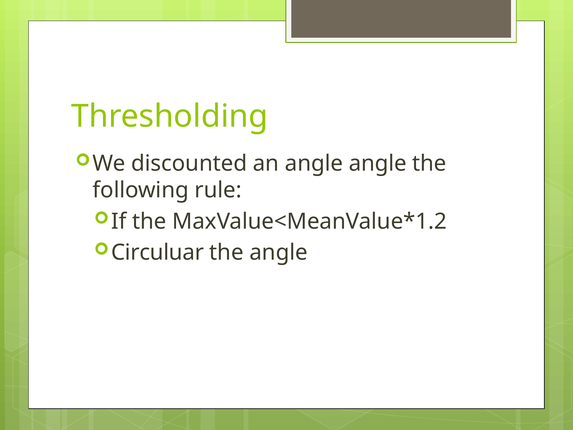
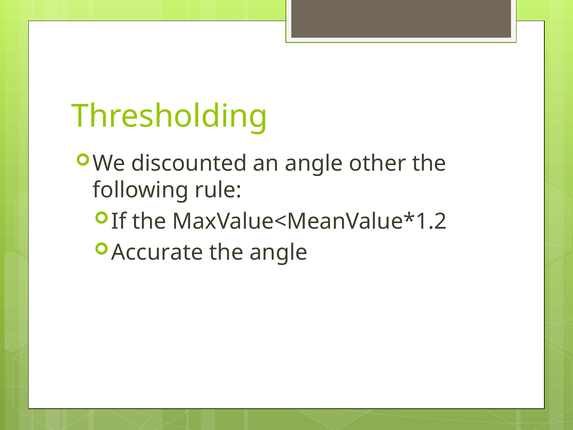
angle angle: angle -> other (378, 163)
Circuluar: Circuluar -> Accurate (157, 252)
